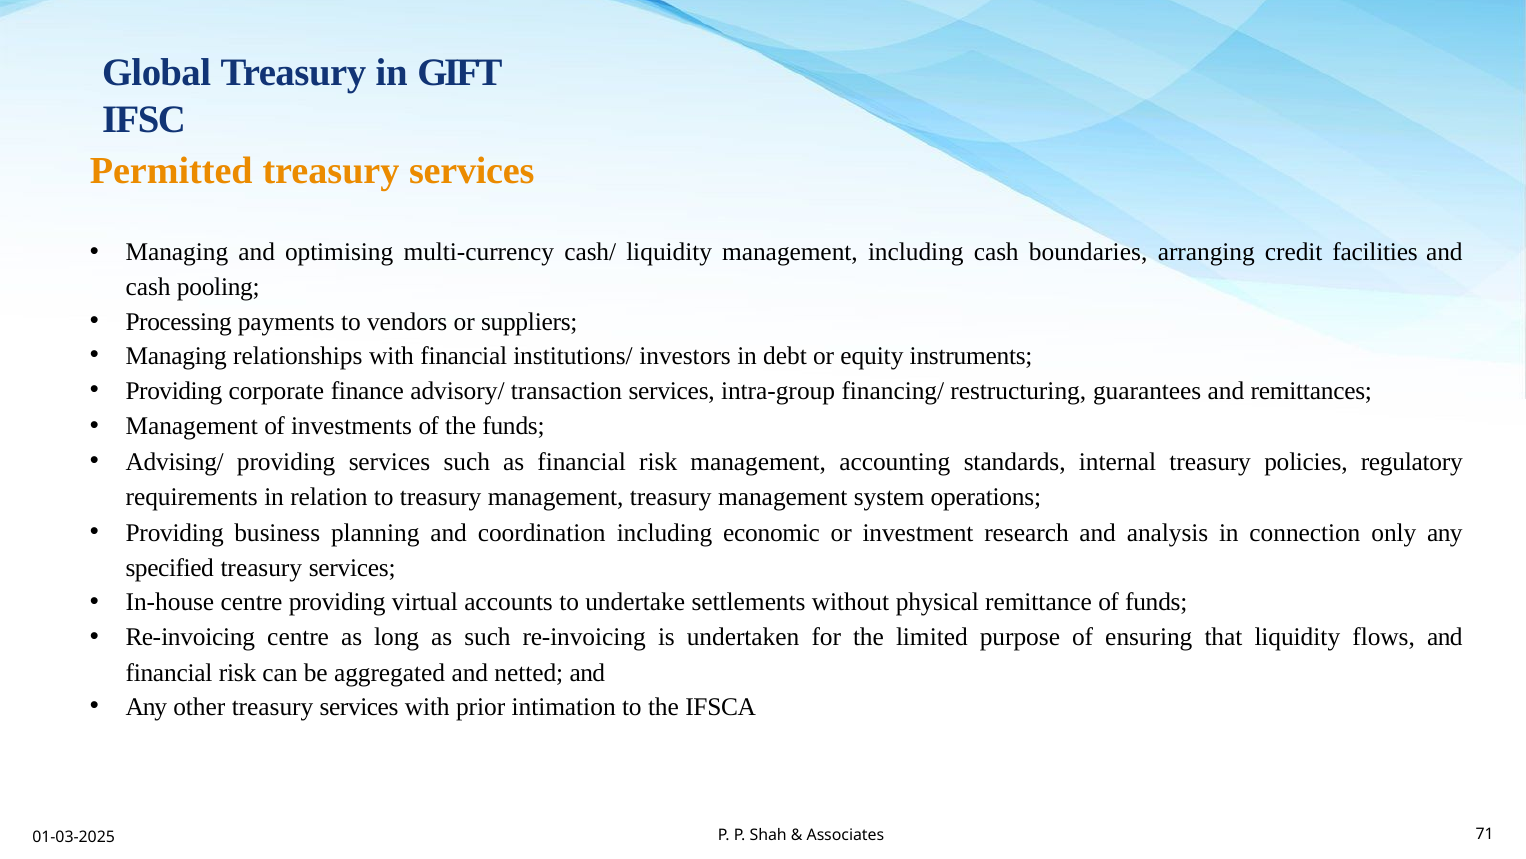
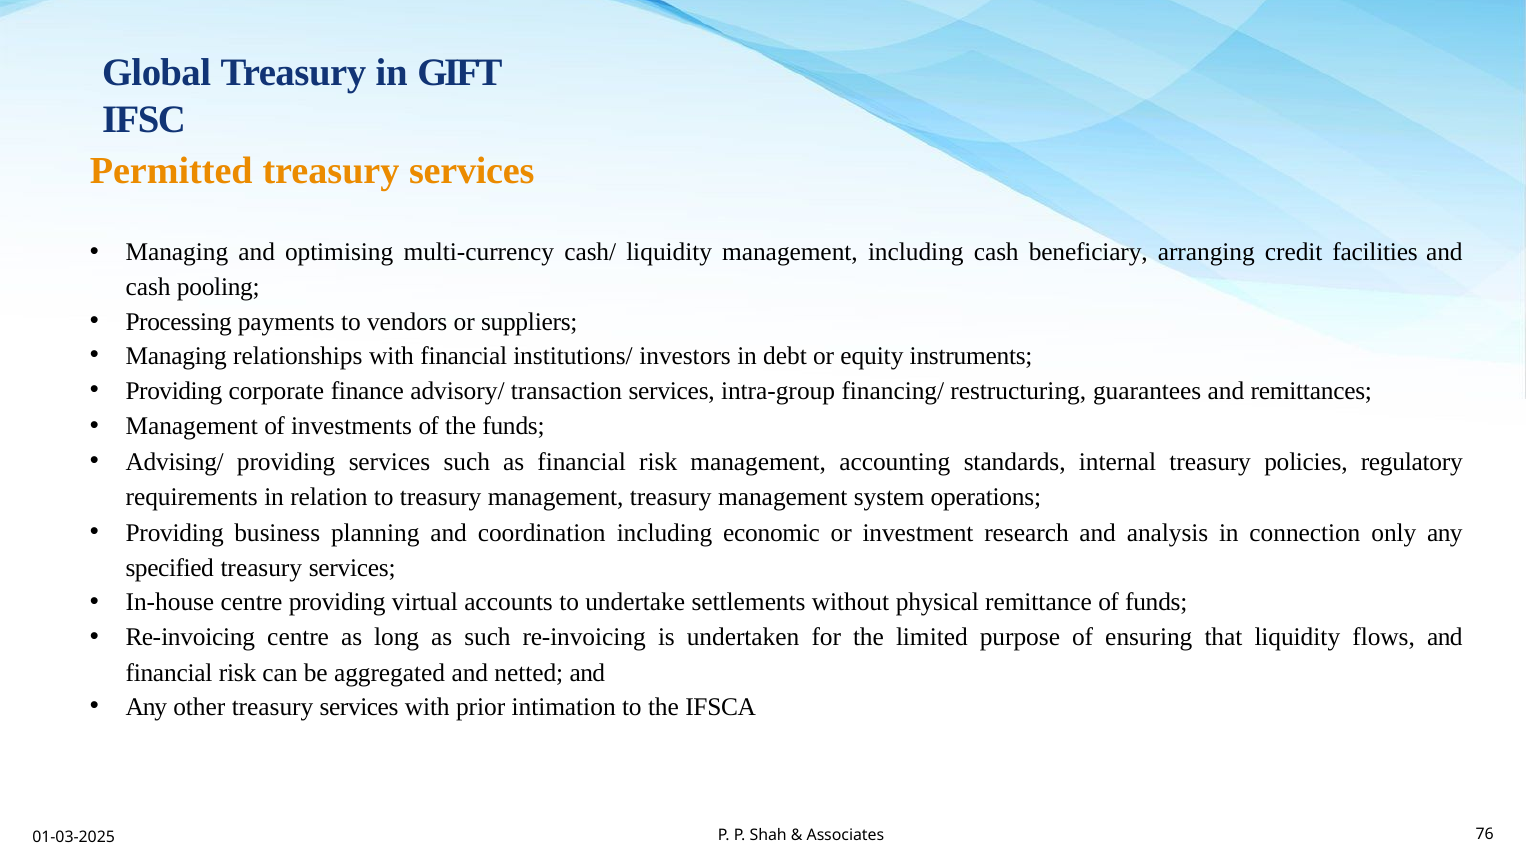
boundaries: boundaries -> beneficiary (1088, 252)
71: 71 -> 76 (1485, 834)
